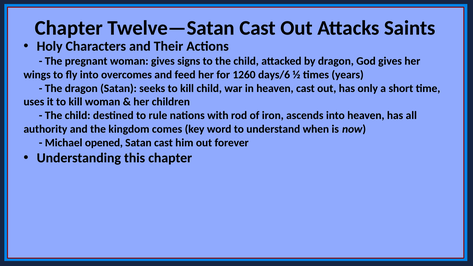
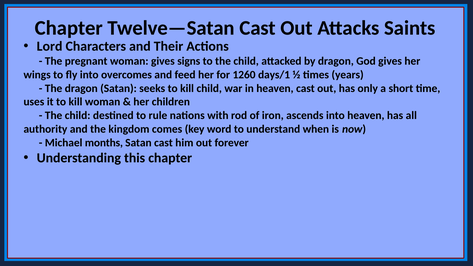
Holy: Holy -> Lord (50, 46)
days/6: days/6 -> days/1 (274, 75)
opened: opened -> months (104, 143)
